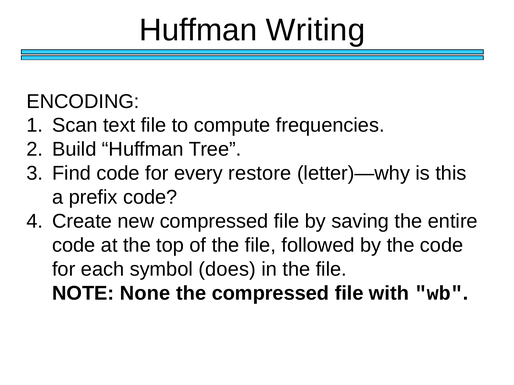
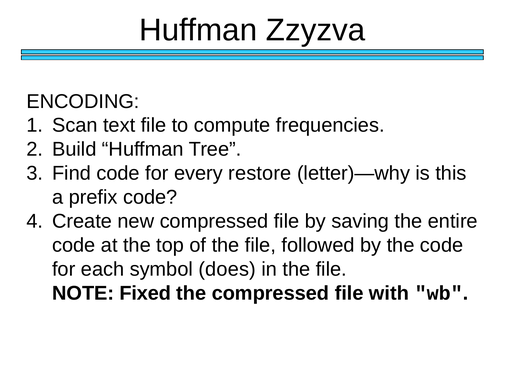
Writing: Writing -> Zzyzva (316, 30)
None: None -> Fixed (145, 294)
